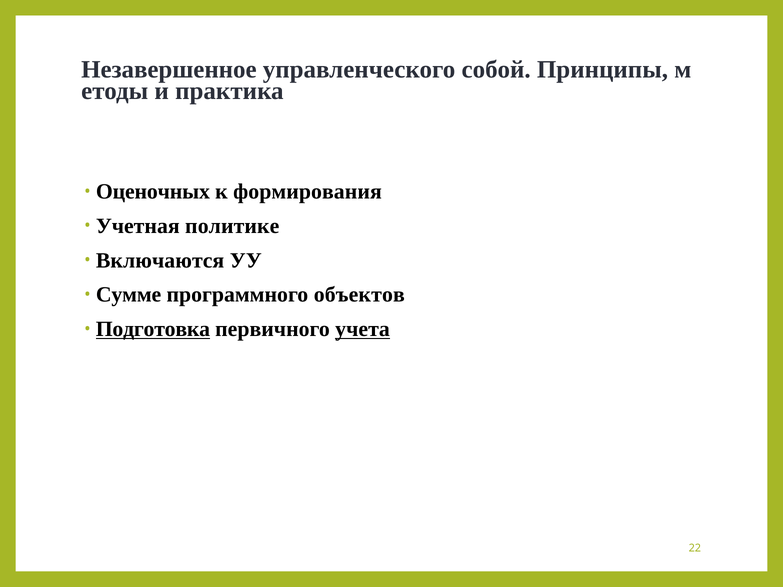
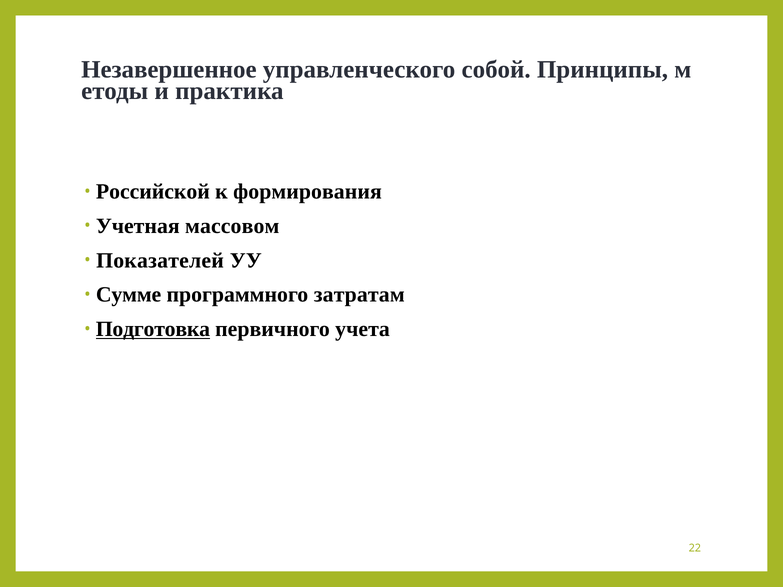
Оценочных: Оценочных -> Российской (153, 192)
политике: политике -> массовом (232, 226)
Включаются: Включаются -> Показателей (160, 260)
объектов: объектов -> затратам (359, 295)
учета underline: present -> none (363, 329)
